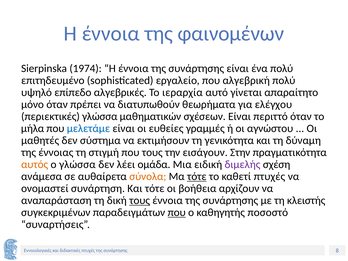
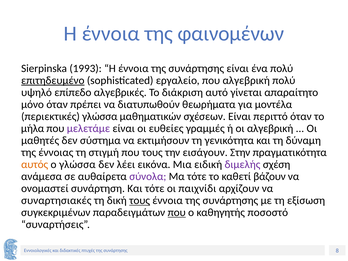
1974: 1974 -> 1993 (86, 68)
επιτηδευμένο underline: none -> present (53, 80)
ιεραρχία: ιεραρχία -> διάκριση (182, 92)
ελέγχου: ελέγχου -> μοντέλα (273, 104)
μελετάμε colour: blue -> purple (88, 128)
οι αγνώστου: αγνώστου -> αλγεβρική (270, 128)
ομάδα: ομάδα -> εικόνα (154, 164)
σύνολα colour: orange -> purple (148, 176)
τότε underline: present -> none (197, 176)
καθετί πτυχές: πτυχές -> βάζουν (270, 176)
βοήθεια: βοήθεια -> παιχνίδι (197, 188)
αναπαράσταση: αναπαράσταση -> συναρτησιακές (56, 200)
κλειστής: κλειστής -> εξίσωση (306, 200)
